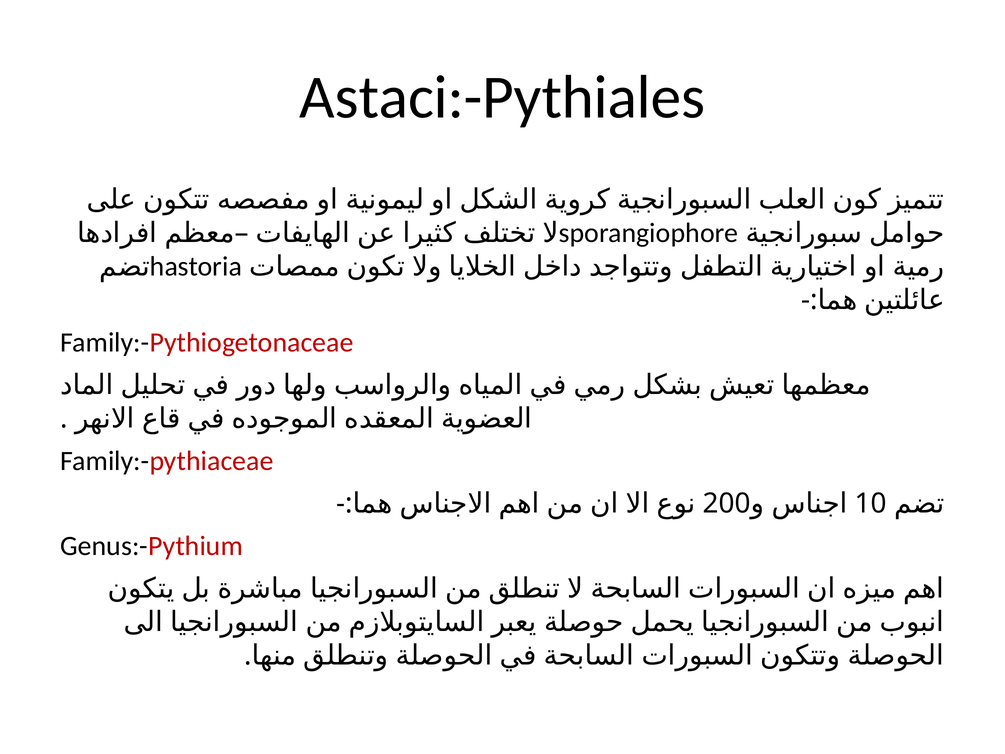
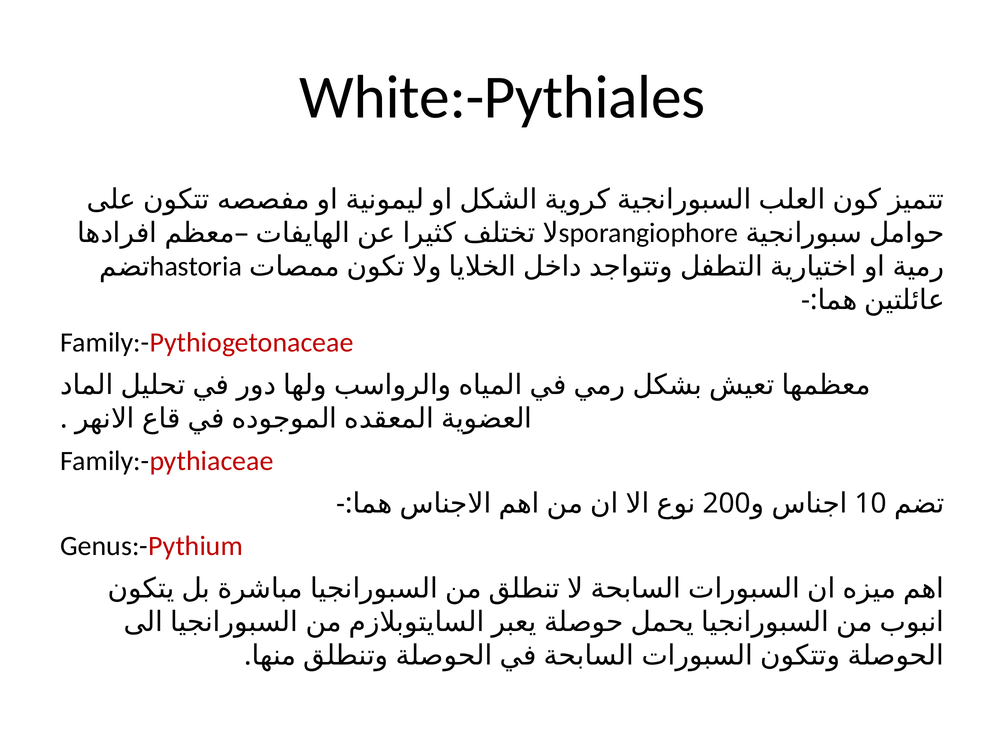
Astaci:-Pythiales: Astaci:-Pythiales -> White:-Pythiales (502, 97)
